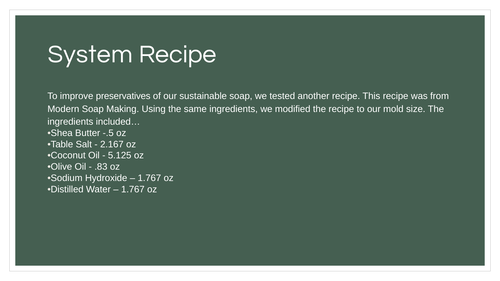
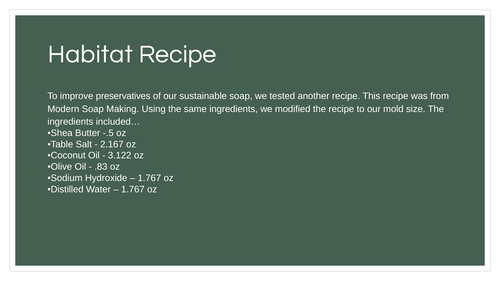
System: System -> Habitat (90, 54)
5.125: 5.125 -> 3.122 (120, 156)
